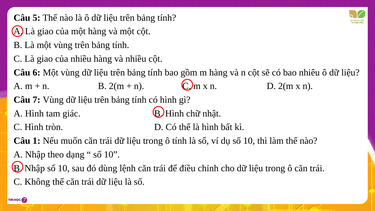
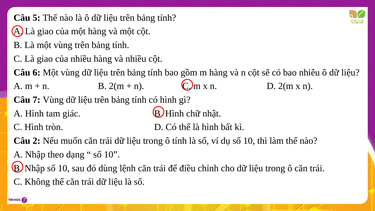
1: 1 -> 2 (37, 141)
